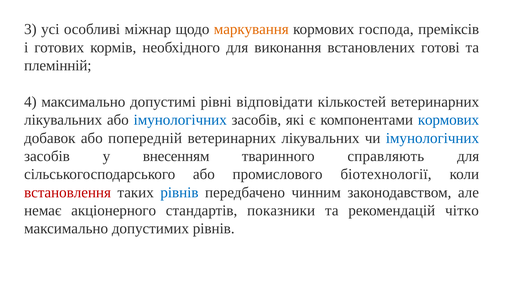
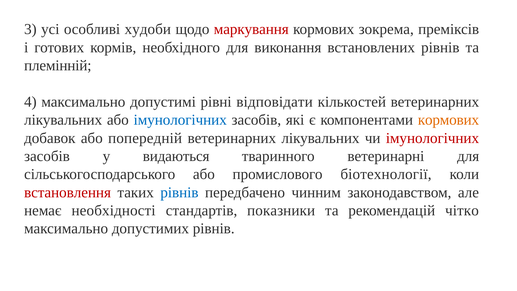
міжнар: міжнар -> худоби (148, 29)
маркування colour: orange -> red (251, 29)
господа: господа -> зокрема (386, 29)
встановлених готові: готові -> рівнів (440, 47)
кормових colour: blue -> orange (448, 120)
імунологічних colour: blue -> red (432, 138)
внесенням: внесенням -> видаються (176, 156)
справляють: справляють -> ветеринарні (386, 156)
акціонерного: акціонерного -> необхідності (114, 210)
